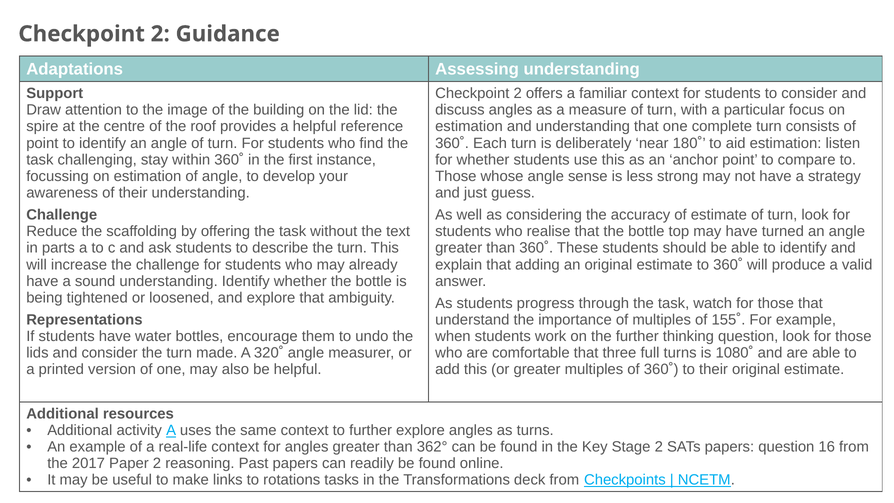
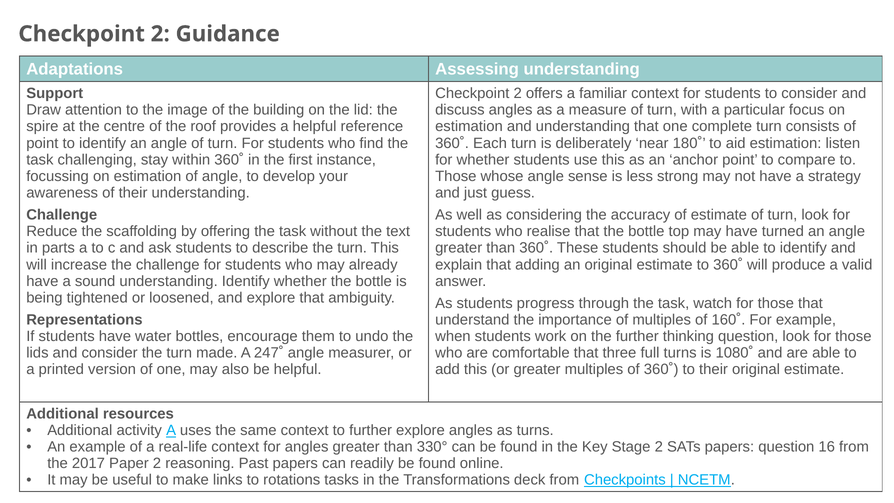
155˚: 155˚ -> 160˚ (728, 320)
320˚: 320˚ -> 247˚ (269, 353)
362°: 362° -> 330° (432, 447)
